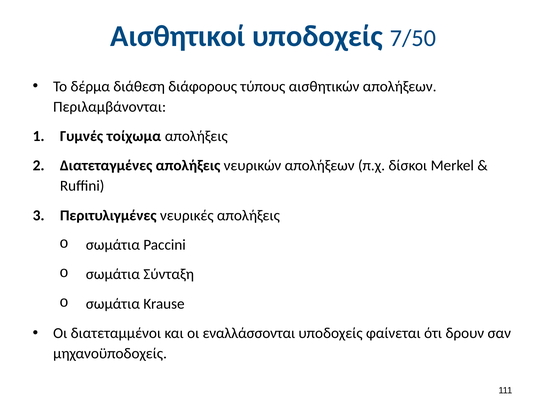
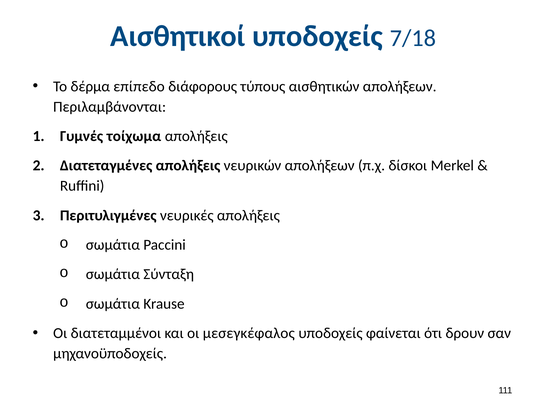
7/50: 7/50 -> 7/18 (413, 38)
διάθεση: διάθεση -> επίπεδο (139, 86)
εναλλάσσονται: εναλλάσσονται -> μεσεγκέφαλος (249, 333)
